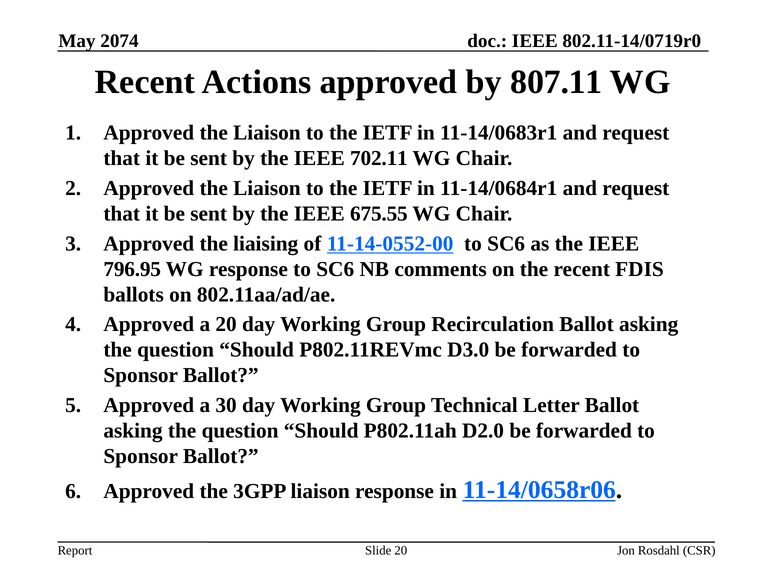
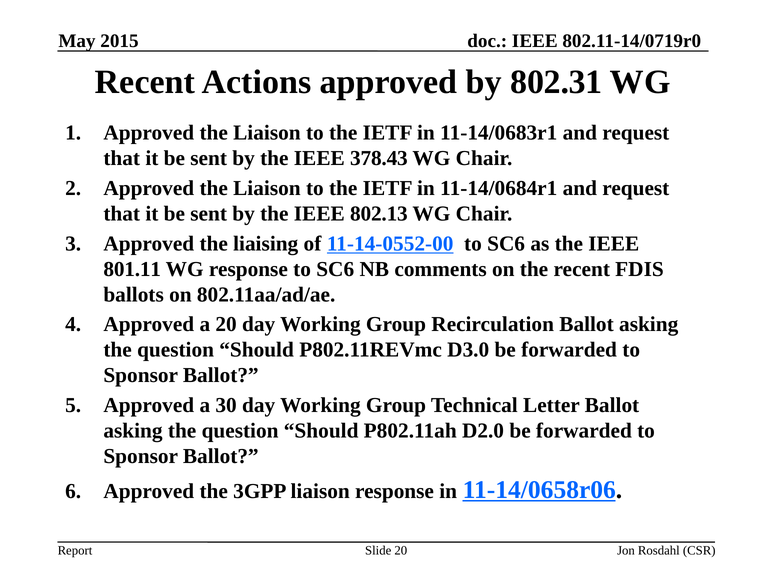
2074: 2074 -> 2015 (119, 41)
807.11: 807.11 -> 802.31 (556, 82)
702.11: 702.11 -> 378.43 (379, 159)
675.55: 675.55 -> 802.13 (379, 214)
796.95: 796.95 -> 801.11 (132, 269)
